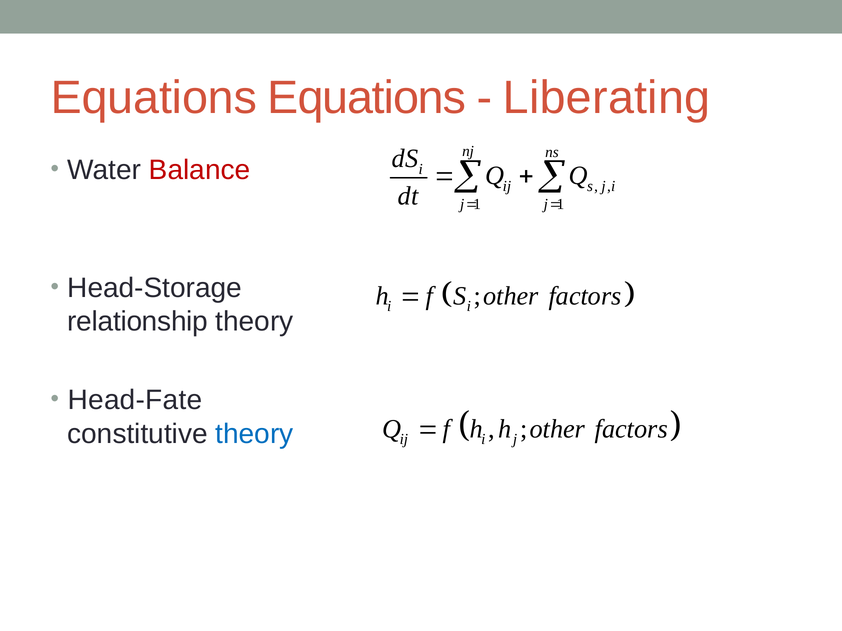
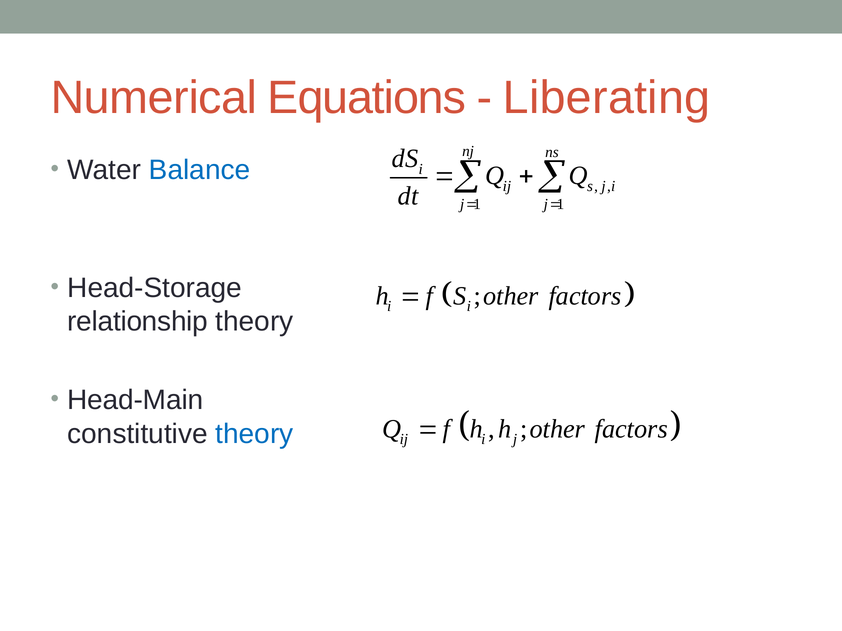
Equations: Equations -> Numerical (154, 98)
Balance colour: red -> blue (200, 170)
Head-Fate: Head-Fate -> Head-Main (135, 400)
